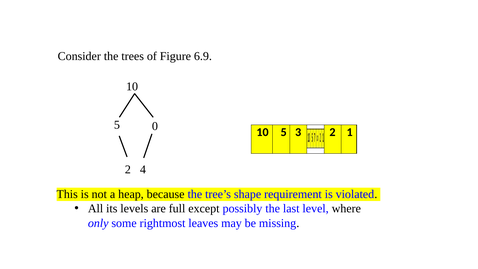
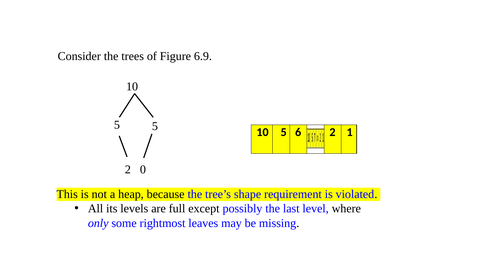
5 0: 0 -> 5 (155, 126)
3: 3 -> 6 (298, 132)
4: 4 -> 0 (143, 170)
